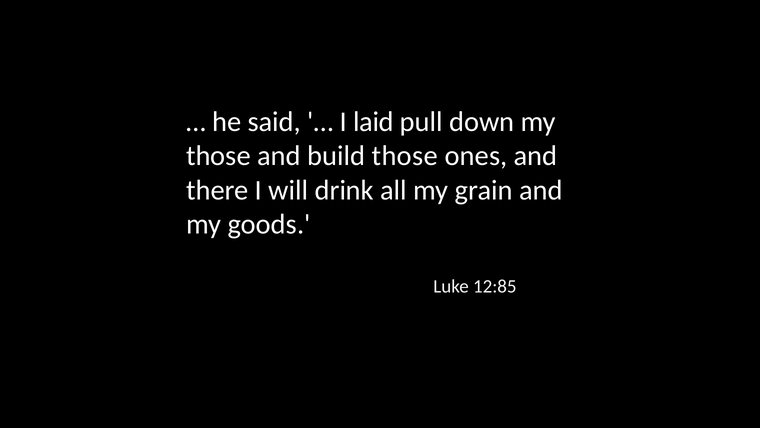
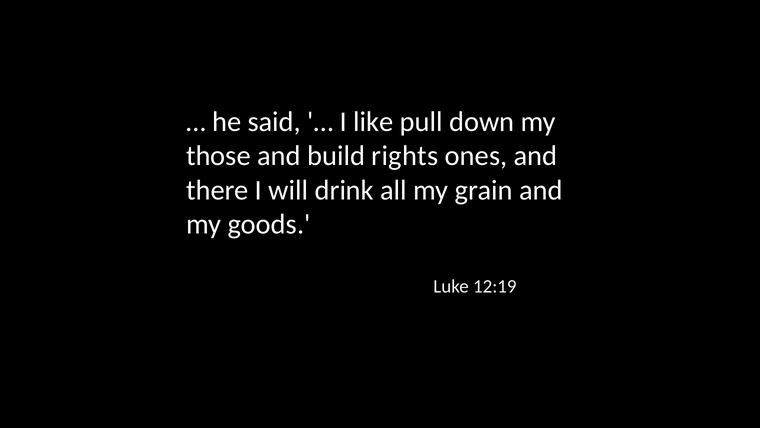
laid: laid -> like (373, 122)
build those: those -> rights (405, 156)
12:85: 12:85 -> 12:19 (495, 286)
